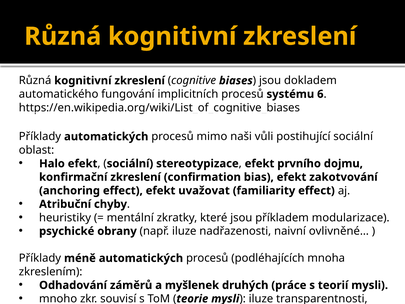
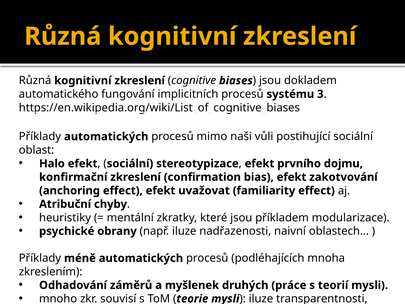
6: 6 -> 3 (320, 94)
ovlivněné…: ovlivněné… -> oblastech… (339, 231)
